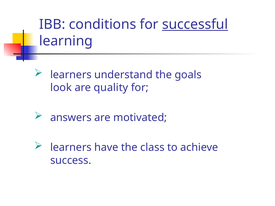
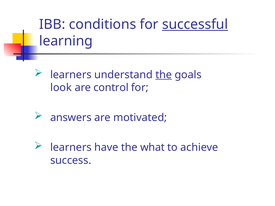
the underline: none -> present (164, 75)
quality: quality -> control (111, 88)
class: class -> what (152, 148)
